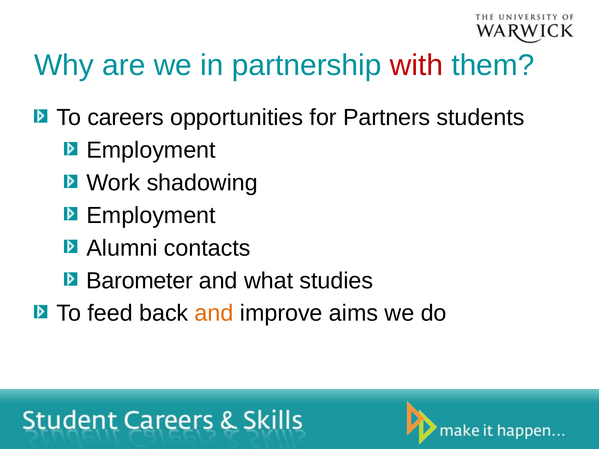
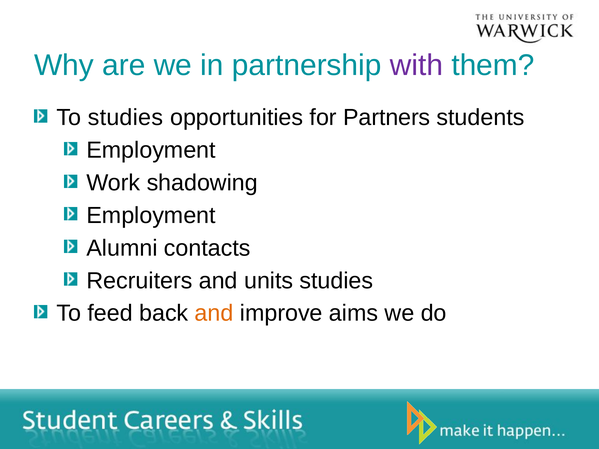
with colour: red -> purple (416, 65)
To careers: careers -> studies (125, 118)
Barometer: Barometer -> Recruiters (139, 281)
what: what -> units (269, 281)
